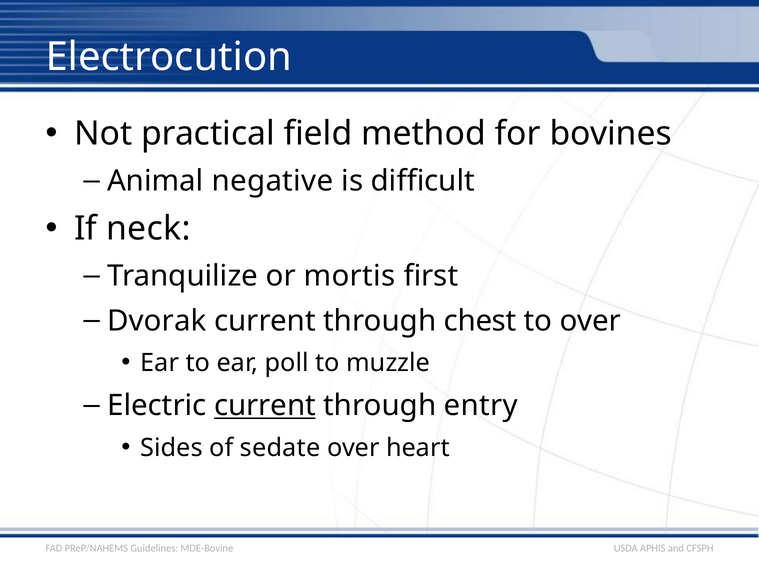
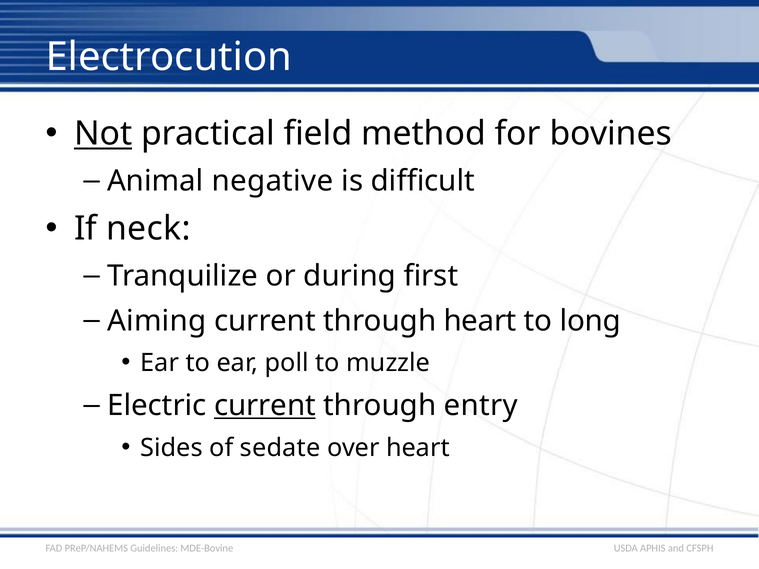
Not underline: none -> present (103, 134)
mortis: mortis -> during (350, 276)
Dvorak: Dvorak -> Aiming (157, 321)
through chest: chest -> heart (480, 321)
to over: over -> long (590, 321)
